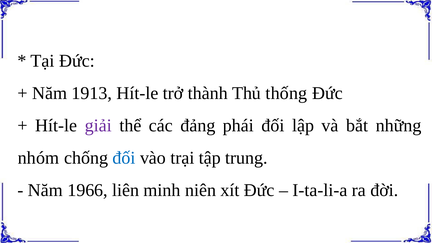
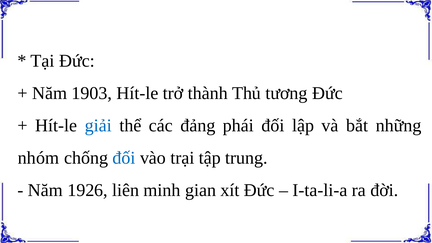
1913: 1913 -> 1903 (92, 93)
thống: thống -> tương (287, 93)
giải colour: purple -> blue (98, 126)
1966: 1966 -> 1926 (88, 190)
niên: niên -> gian (201, 190)
